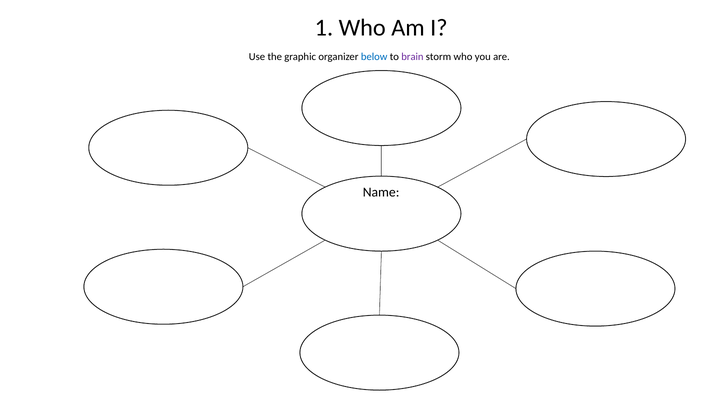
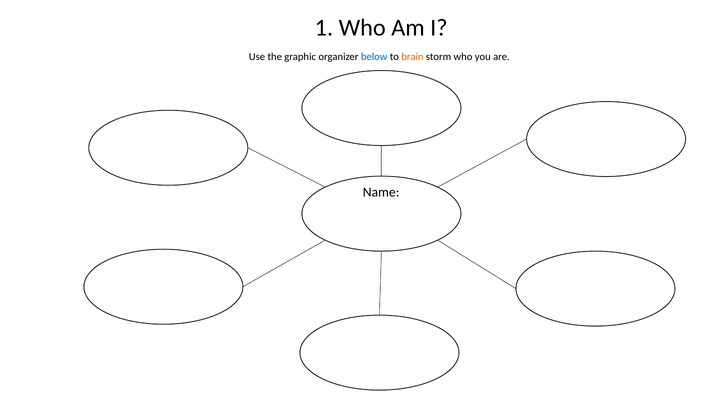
brain colour: purple -> orange (412, 57)
